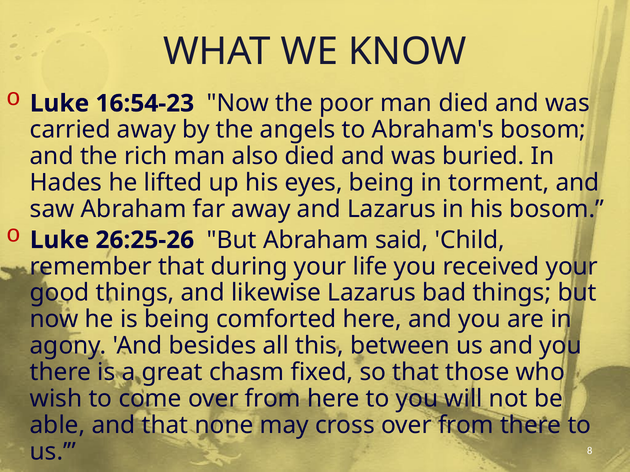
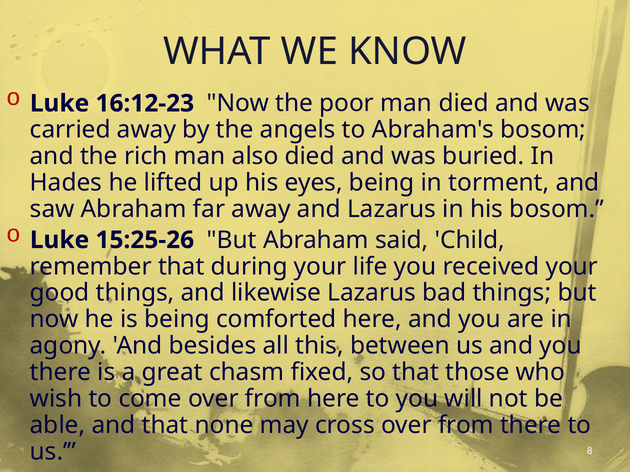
16:54-23: 16:54-23 -> 16:12-23 (145, 104)
26:25-26: 26:25-26 -> 15:25-26 (145, 240)
